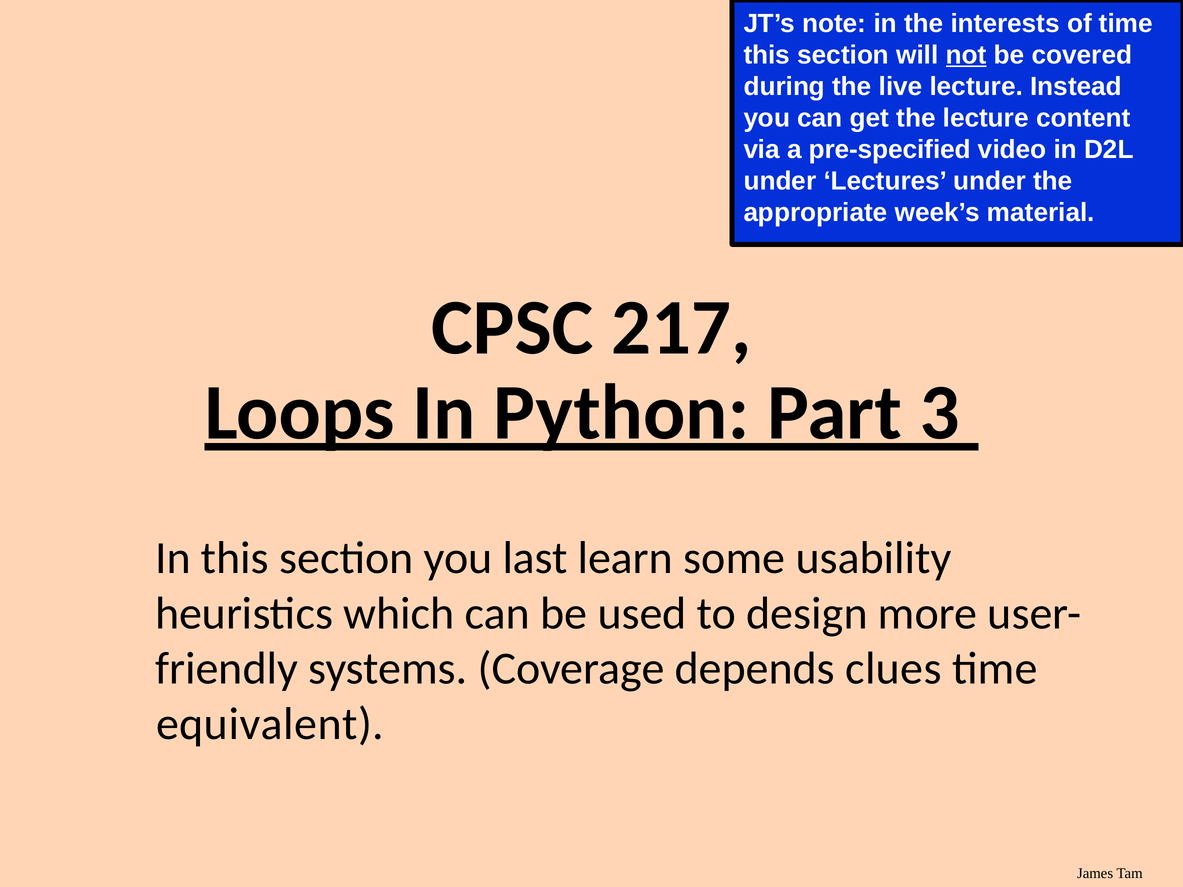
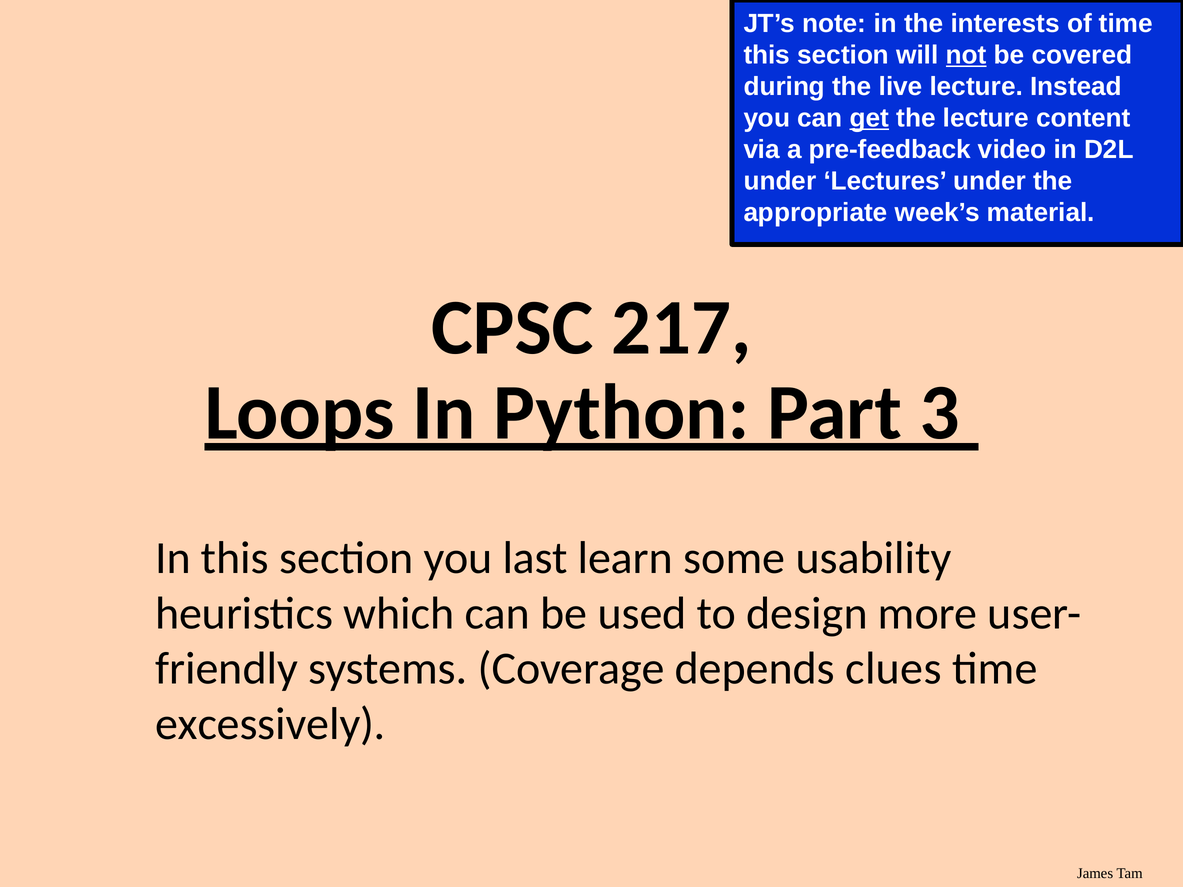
get underline: none -> present (869, 118)
pre-specified: pre-specified -> pre-feedback (890, 150)
equivalent: equivalent -> excessively (270, 724)
